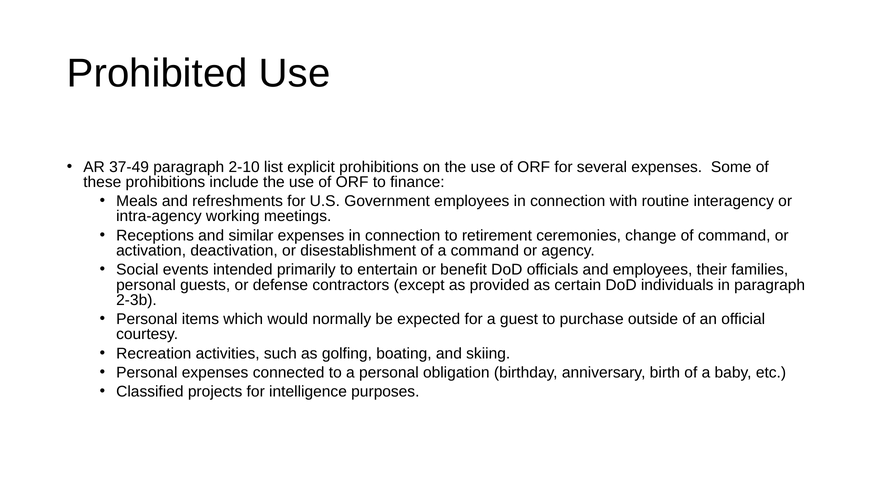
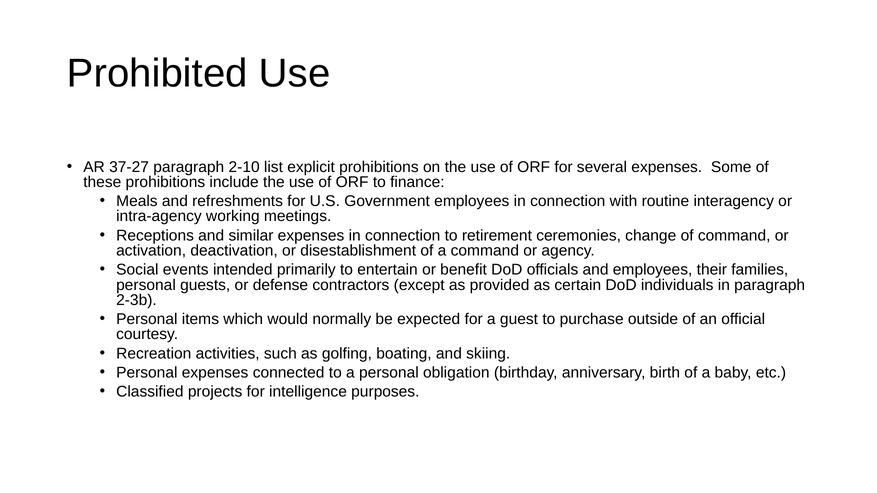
37-49: 37-49 -> 37-27 (129, 167)
